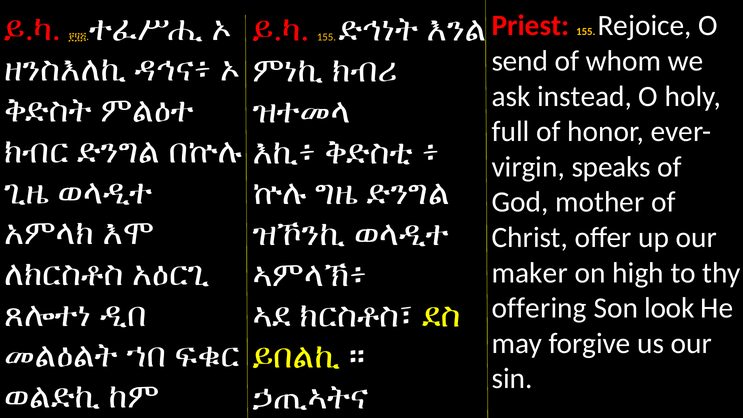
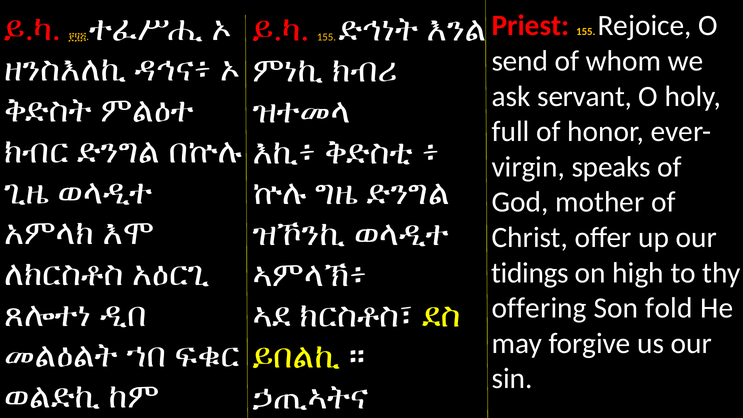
instead: instead -> servant (585, 96)
maker: maker -> tidings (530, 273)
look: look -> fold (669, 308)
